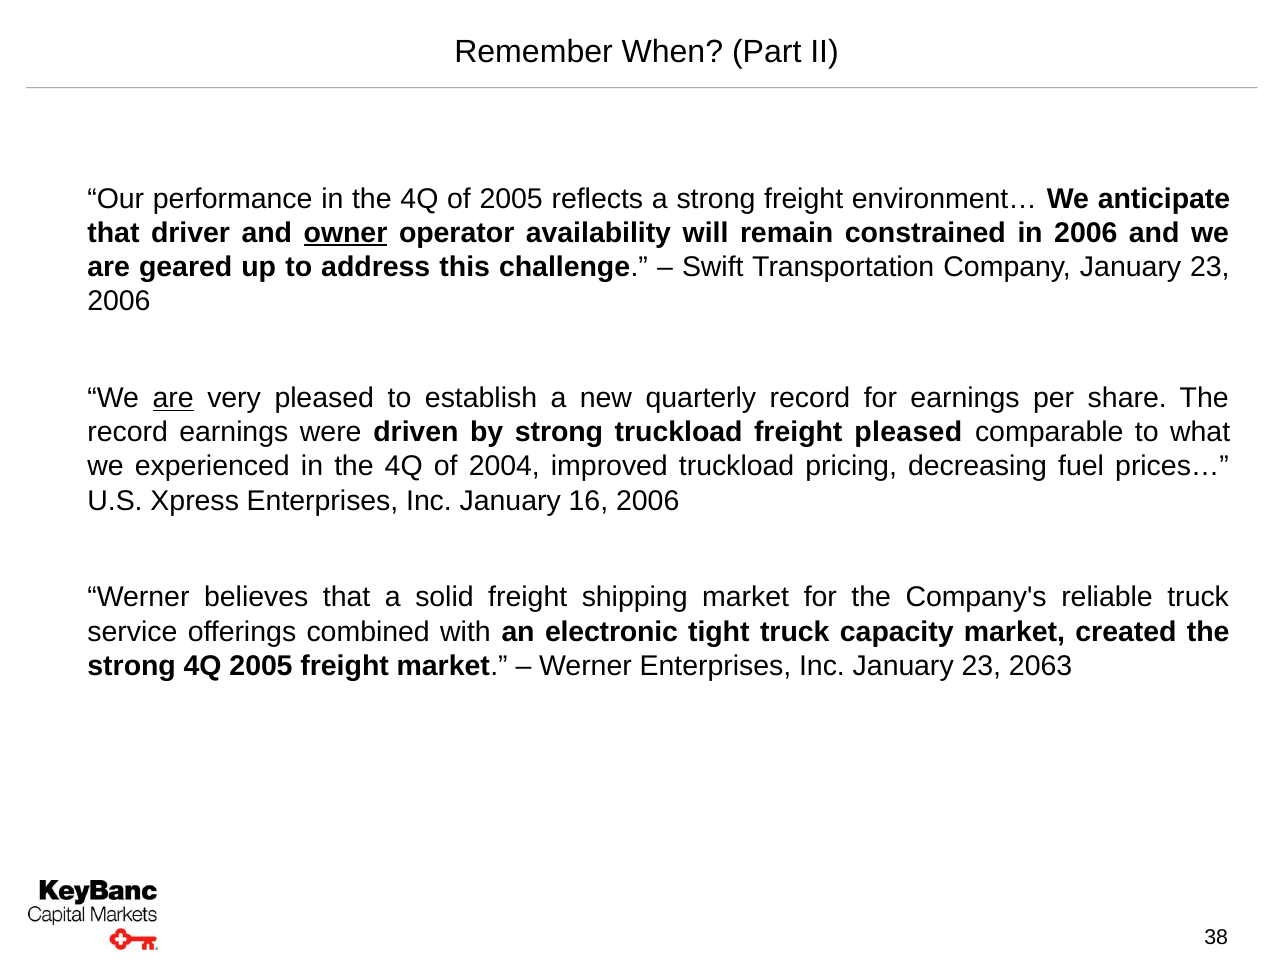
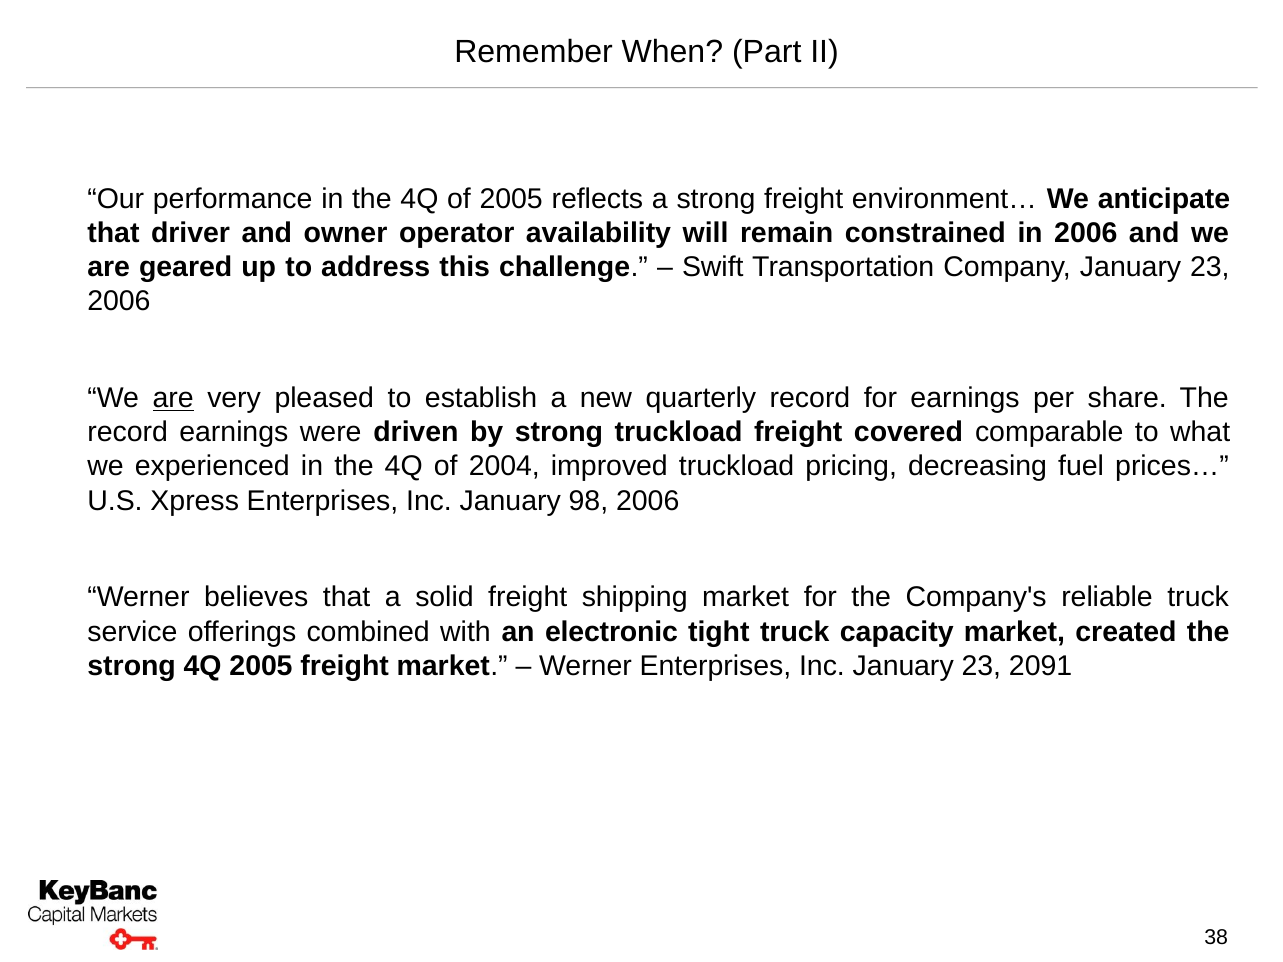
owner underline: present -> none (346, 233)
freight pleased: pleased -> covered (908, 432)
16: 16 -> 98 (588, 501)
2063: 2063 -> 2091 (1041, 666)
